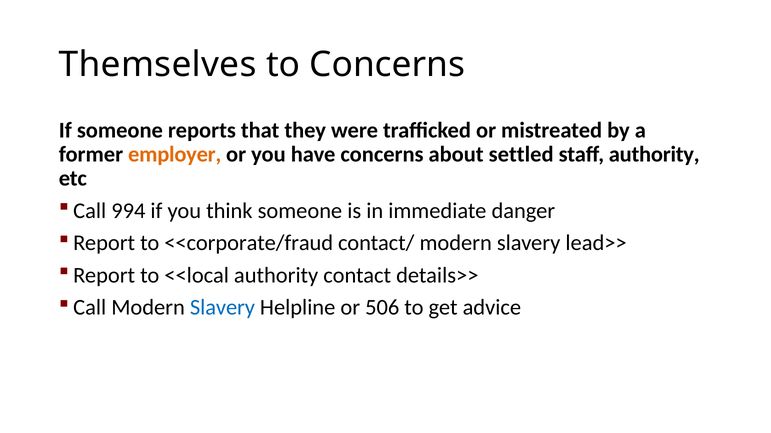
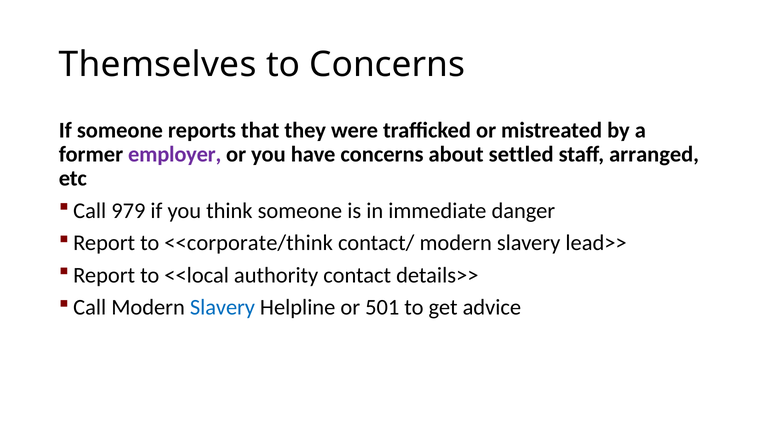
employer colour: orange -> purple (175, 155)
staff authority: authority -> arranged (654, 155)
994: 994 -> 979 (128, 211)
<<corporate/fraud: <<corporate/fraud -> <<corporate/think (249, 243)
506: 506 -> 501 (382, 308)
